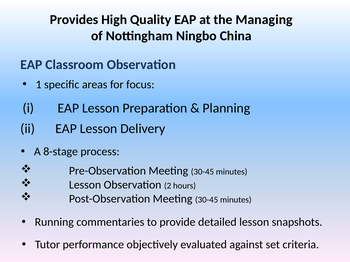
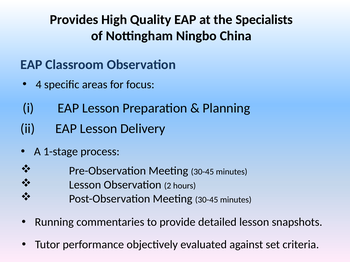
Managing: Managing -> Specialists (264, 20)
1: 1 -> 4 (39, 85)
8-stage: 8-stage -> 1-stage (61, 152)
